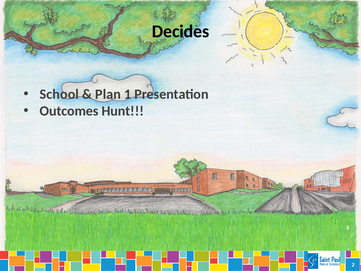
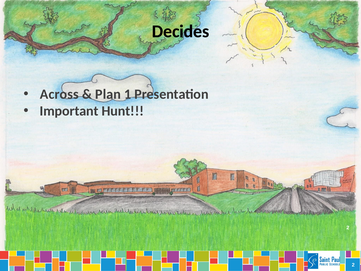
School: School -> Across (59, 94)
Outcomes: Outcomes -> Important (69, 111)
